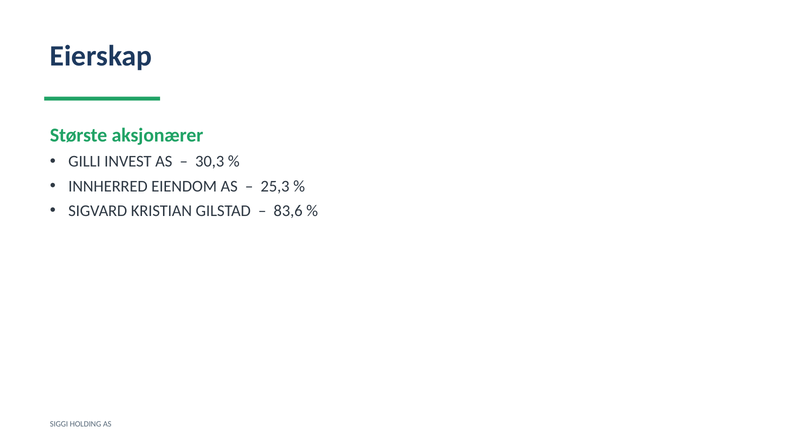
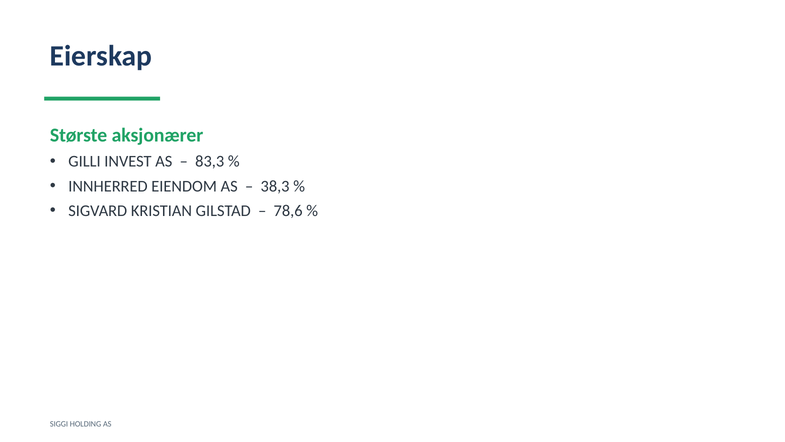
30,3: 30,3 -> 83,3 (210, 161)
25,3: 25,3 -> 38,3 (275, 186)
83,6: 83,6 -> 78,6 (288, 211)
